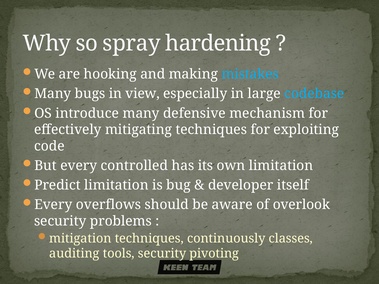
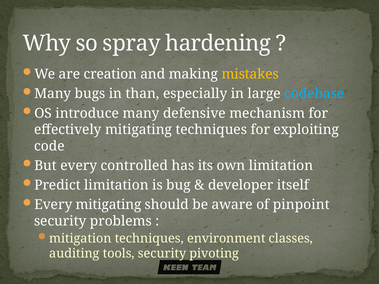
hooking: hooking -> creation (110, 74)
mistakes colour: light blue -> yellow (250, 74)
view: view -> than (143, 94)
Every overflows: overflows -> mitigating (109, 205)
overlook: overlook -> pinpoint (301, 205)
continuously: continuously -> environment (226, 239)
